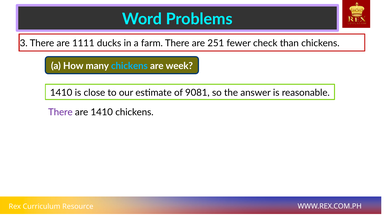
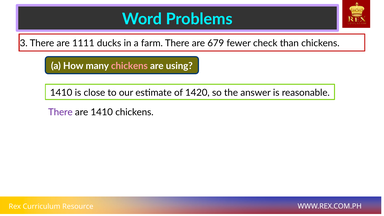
251: 251 -> 679 (216, 43)
chickens colour: light blue -> pink (129, 66)
week: week -> using (179, 66)
9081: 9081 -> 1420 (197, 93)
